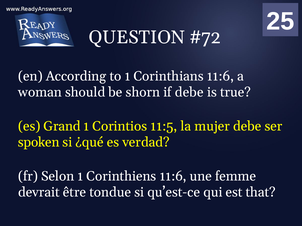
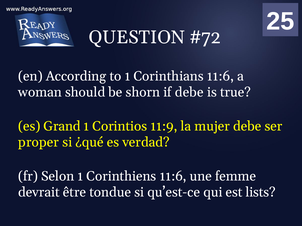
11:5: 11:5 -> 11:9 (164, 126)
spoken: spoken -> proper (39, 143)
that: that -> lists (261, 193)
